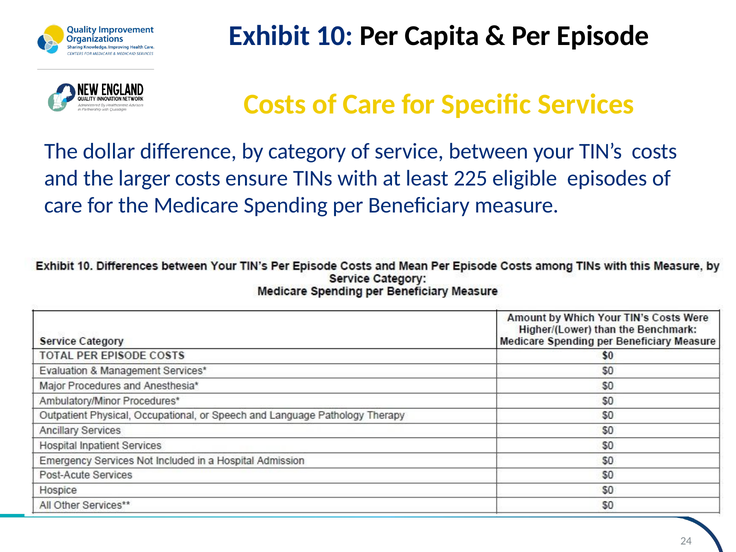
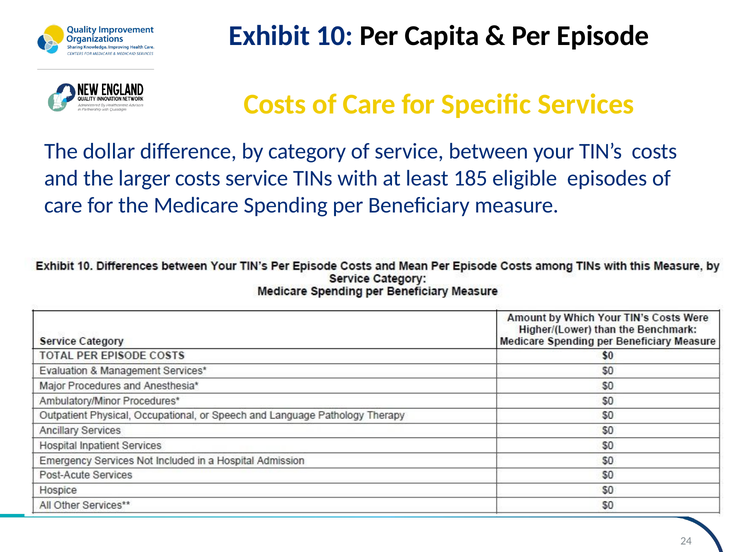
costs ensure: ensure -> service (257, 179)
225: 225 -> 185 (471, 179)
